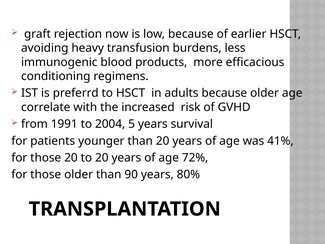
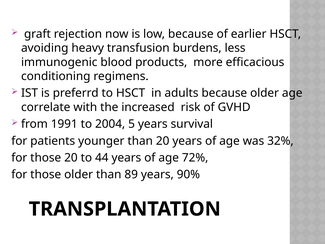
41%: 41% -> 32% (280, 141)
to 20: 20 -> 44 (102, 158)
90: 90 -> 89 (131, 174)
80%: 80% -> 90% (188, 174)
